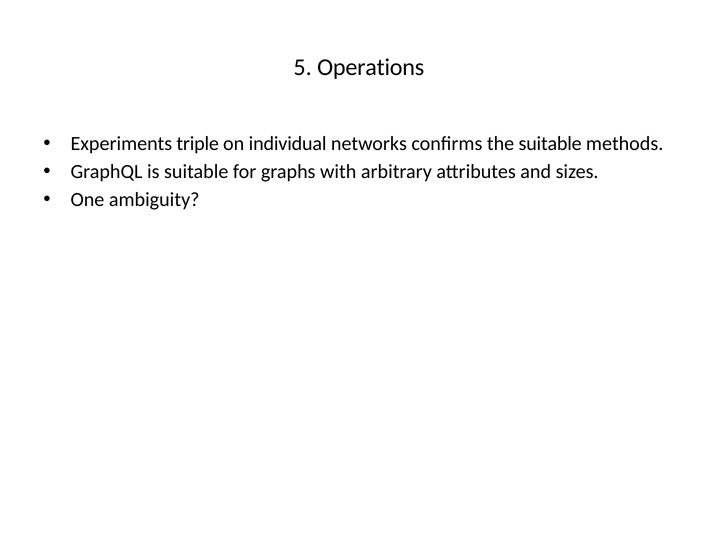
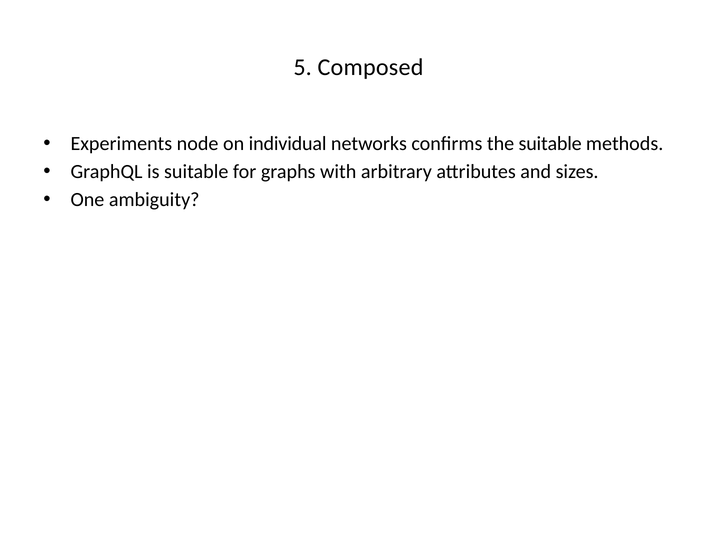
Operations: Operations -> Composed (370, 67)
triple: triple -> node (198, 144)
